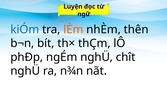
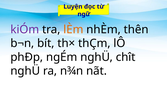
kiÓm colour: blue -> purple (25, 29)
